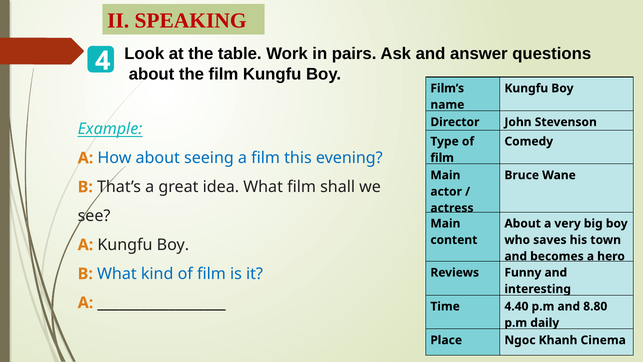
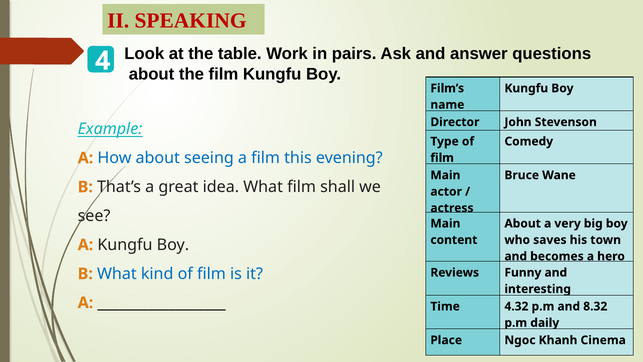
4.40: 4.40 -> 4.32 (516, 306)
8.80: 8.80 -> 8.32 (595, 306)
